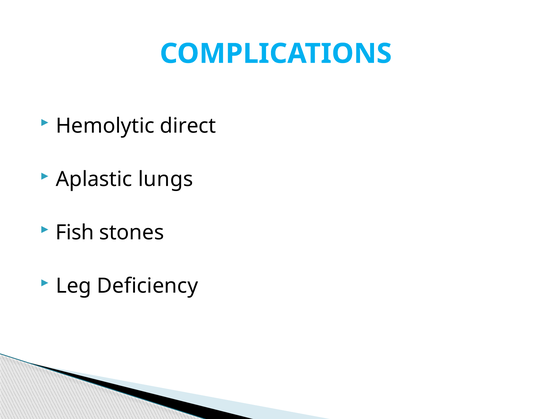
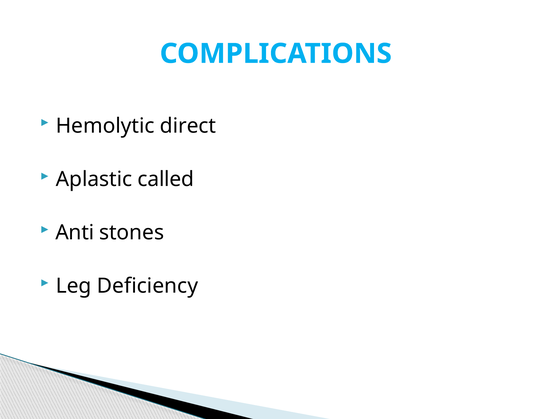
lungs: lungs -> called (166, 179)
Fish: Fish -> Anti (75, 233)
